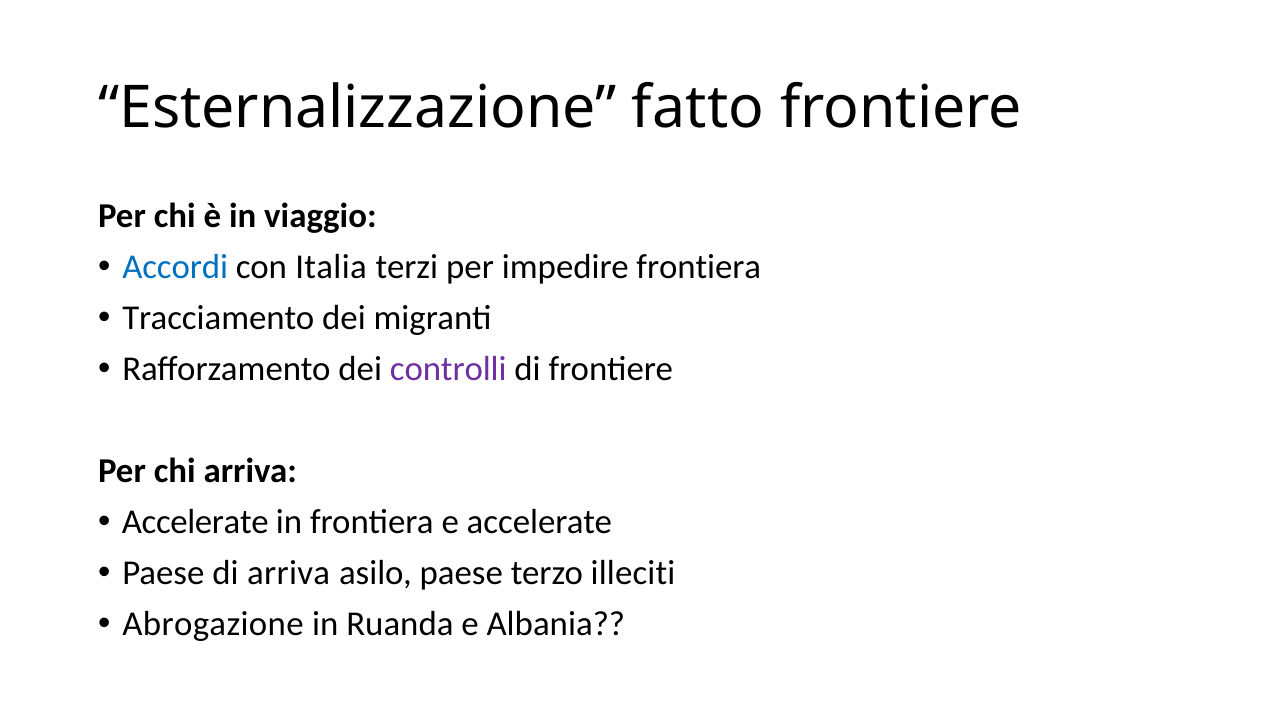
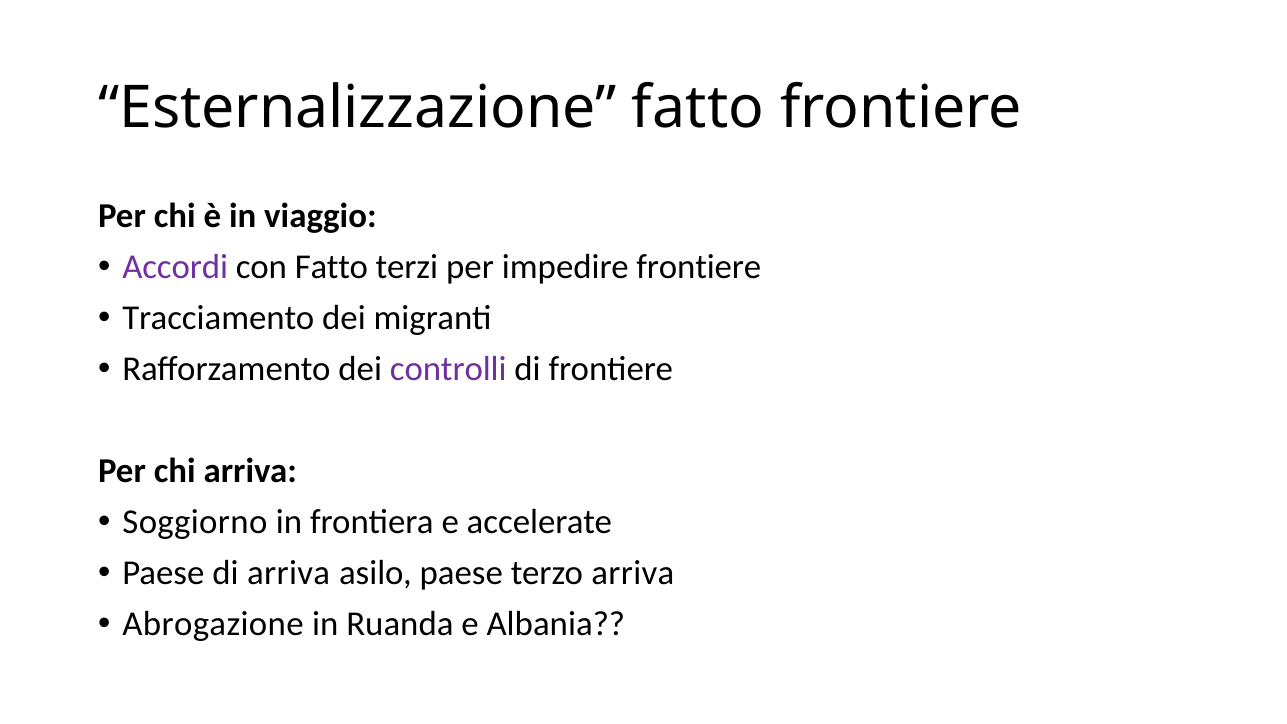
Accordi colour: blue -> purple (175, 267)
con Italia: Italia -> Fatto (331, 267)
impedire frontiera: frontiera -> frontiere (699, 267)
Accelerate: Accelerate -> Soggiorno (195, 522)
terzo illeciti: illeciti -> arriva (633, 573)
